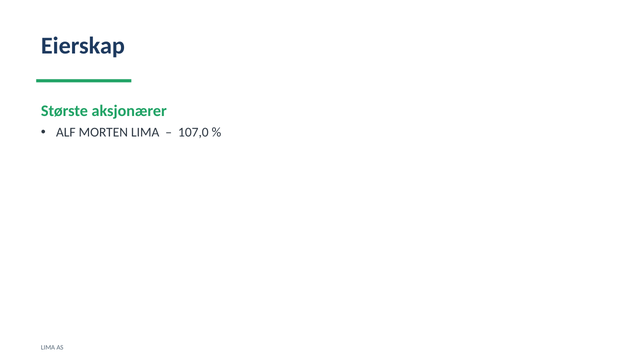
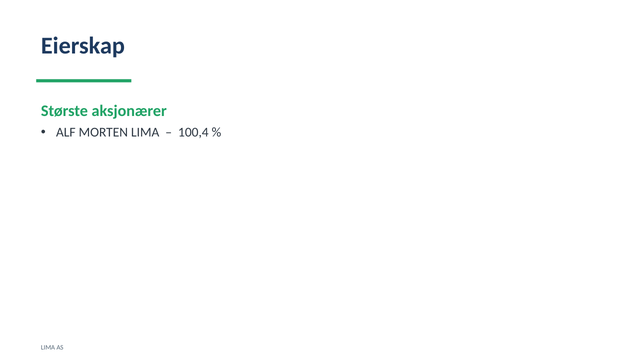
107,0: 107,0 -> 100,4 (193, 132)
